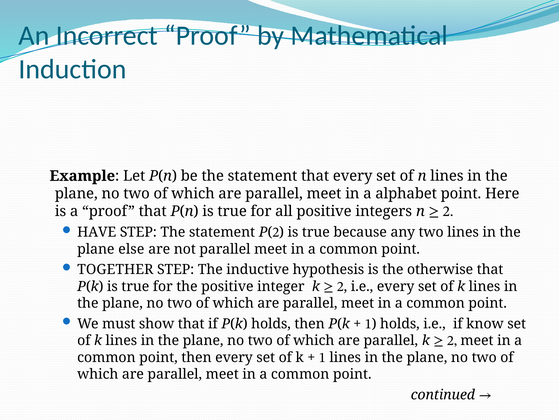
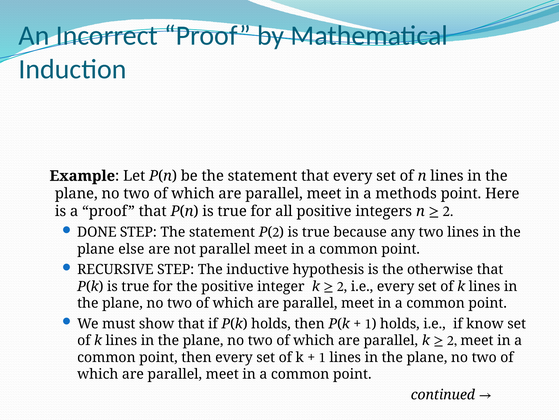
alphabet: alphabet -> methods (406, 193)
HAVE: HAVE -> DONE (97, 232)
TOGETHER: TOGETHER -> RECURSIVE (115, 269)
